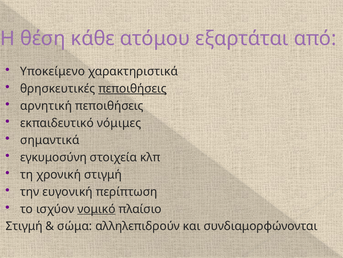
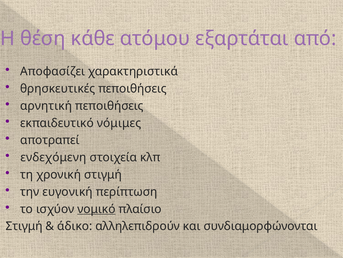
Υποκείμενο: Υποκείμενο -> Αποφασίζει (53, 71)
πεποιθήσεις underline: present -> none (133, 88)
σημαντικά: σημαντικά -> αποτραπεί (50, 140)
εγκυμοσύνη: εγκυμοσύνη -> ενδεχόμενη (53, 157)
σώμα: σώμα -> άδικο (75, 226)
